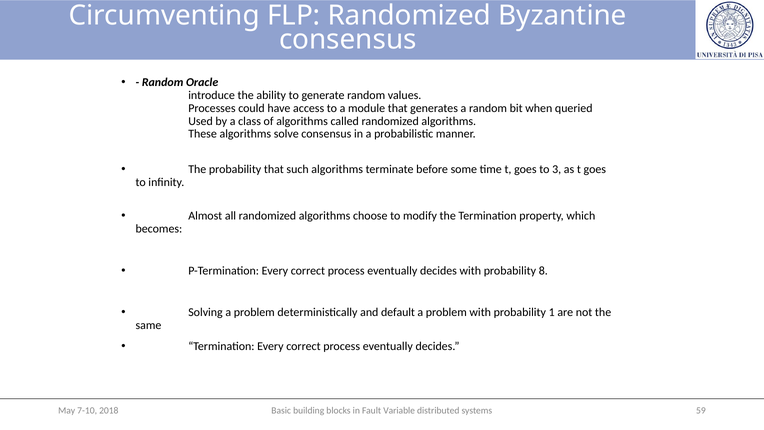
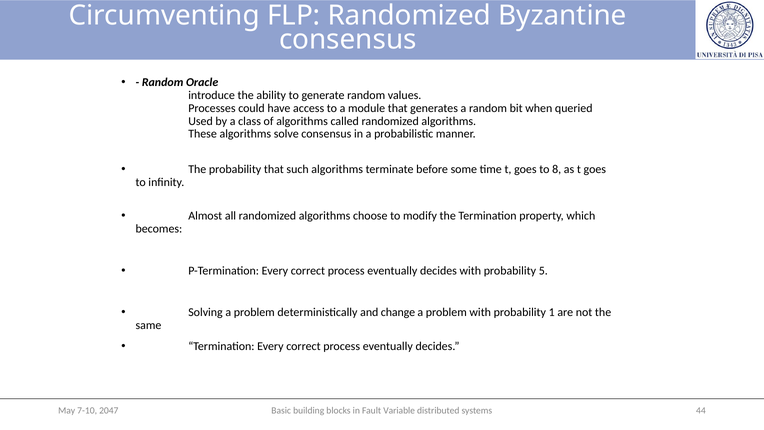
3: 3 -> 8 (557, 169)
8: 8 -> 5 (543, 270)
default: default -> change (398, 312)
59: 59 -> 44 (701, 410)
2018: 2018 -> 2047 (109, 410)
